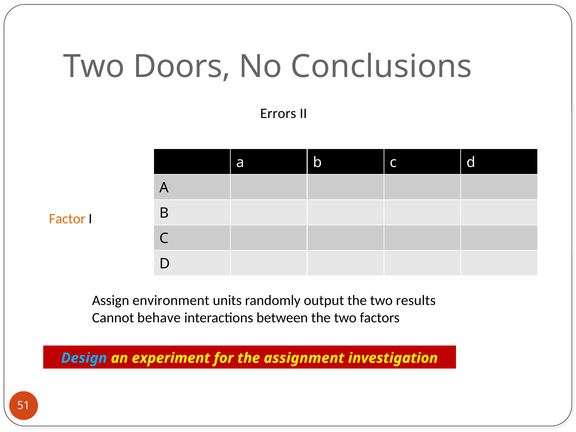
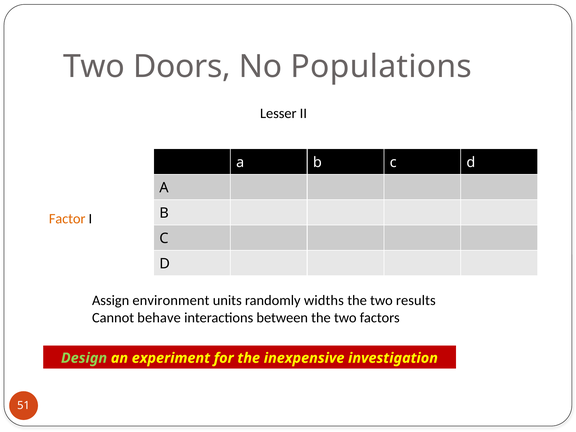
Conclusions: Conclusions -> Populations (381, 67)
Errors: Errors -> Lesser (278, 113)
output: output -> widths (324, 300)
Design colour: light blue -> light green (84, 358)
assignment: assignment -> inexpensive (304, 358)
